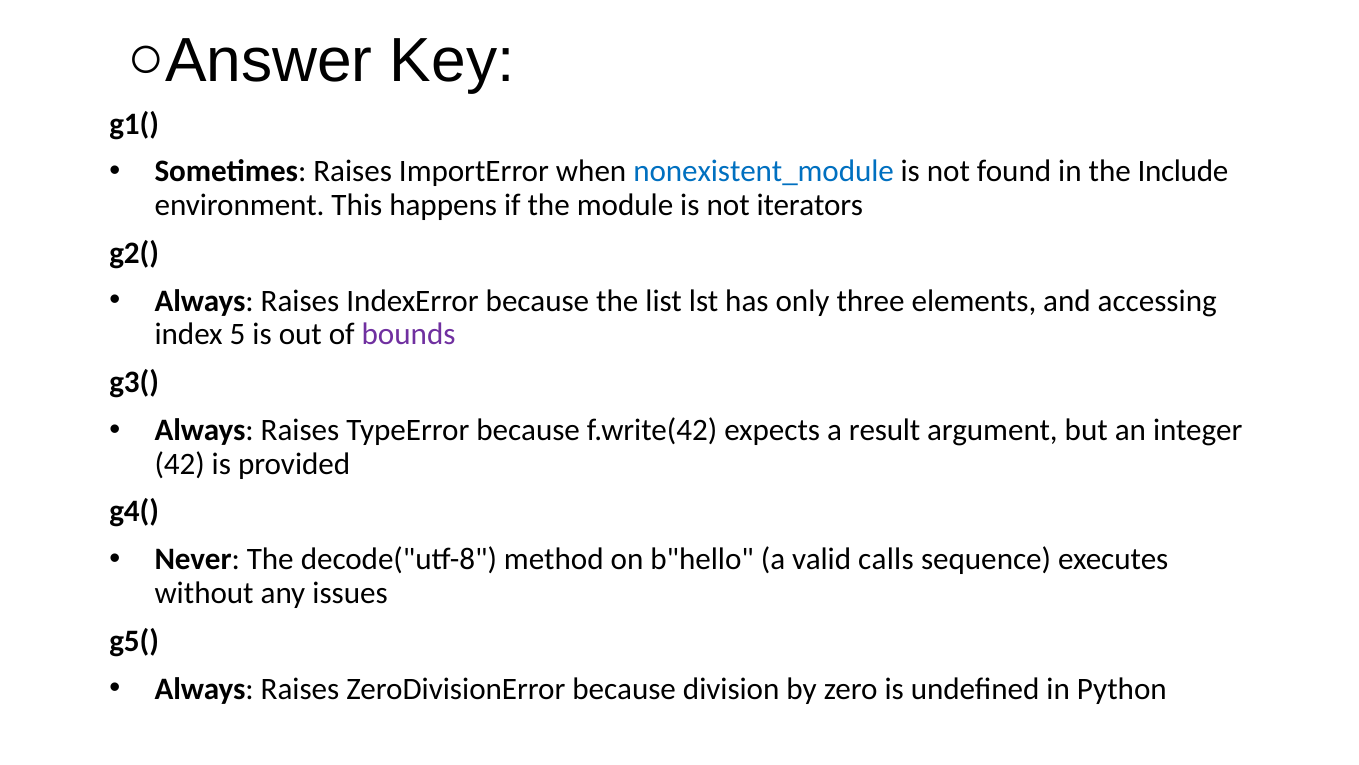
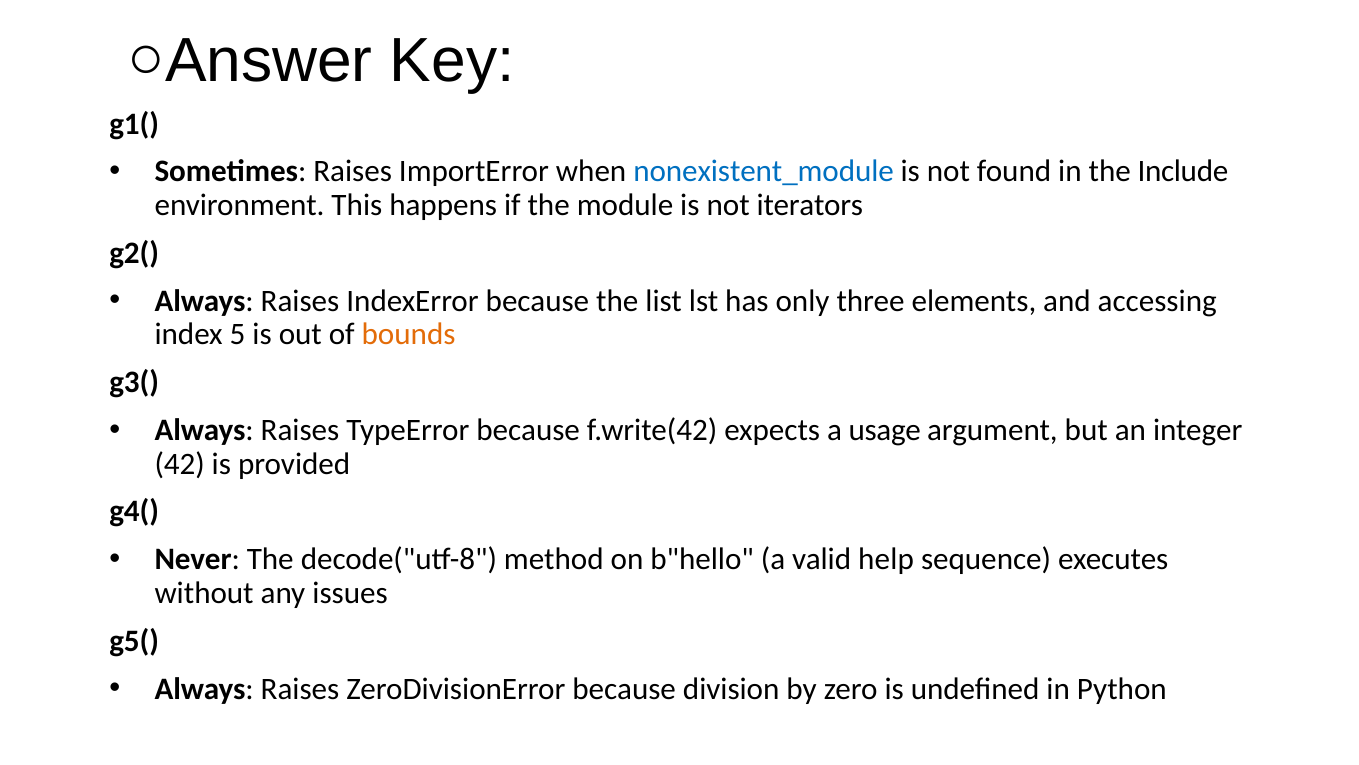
bounds colour: purple -> orange (409, 334)
result: result -> usage (885, 430)
calls: calls -> help (886, 559)
